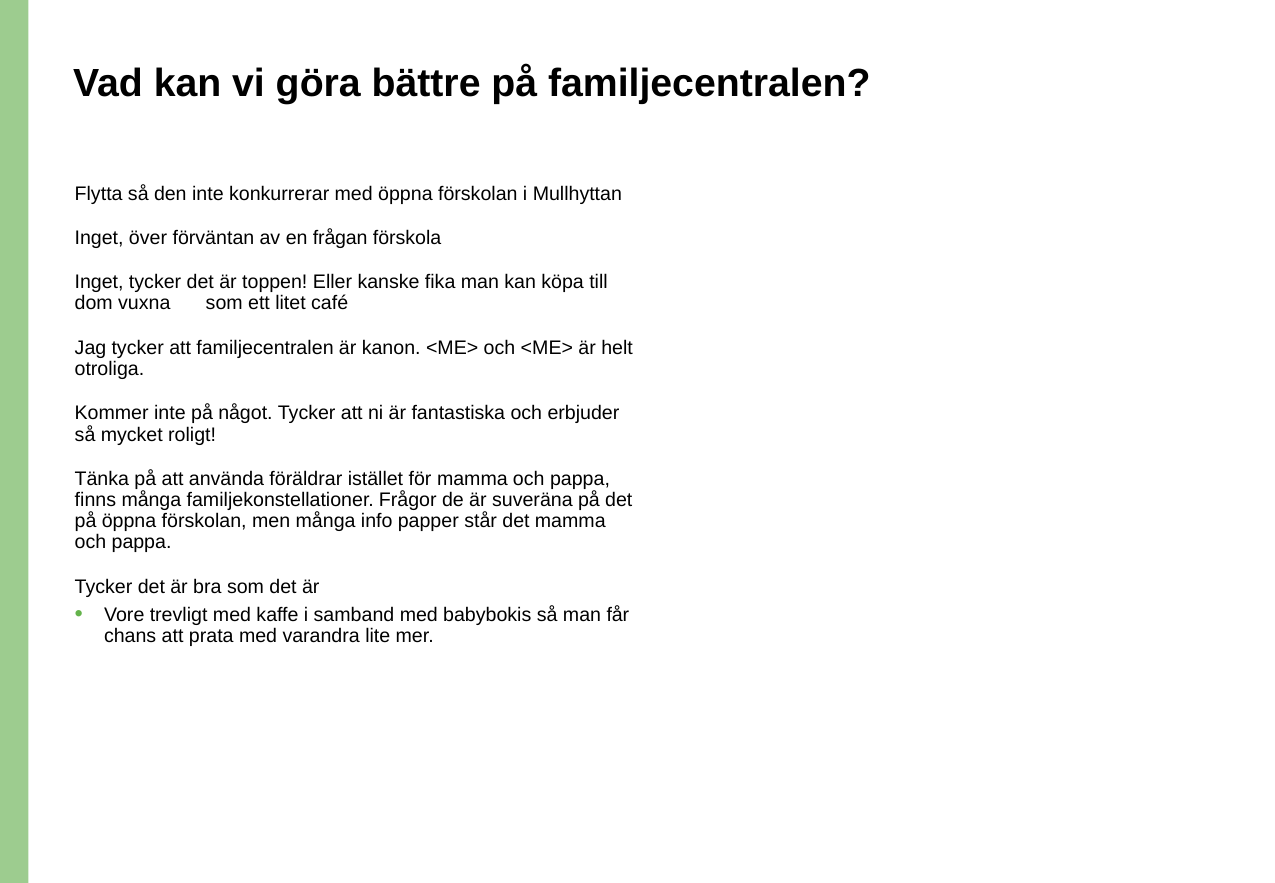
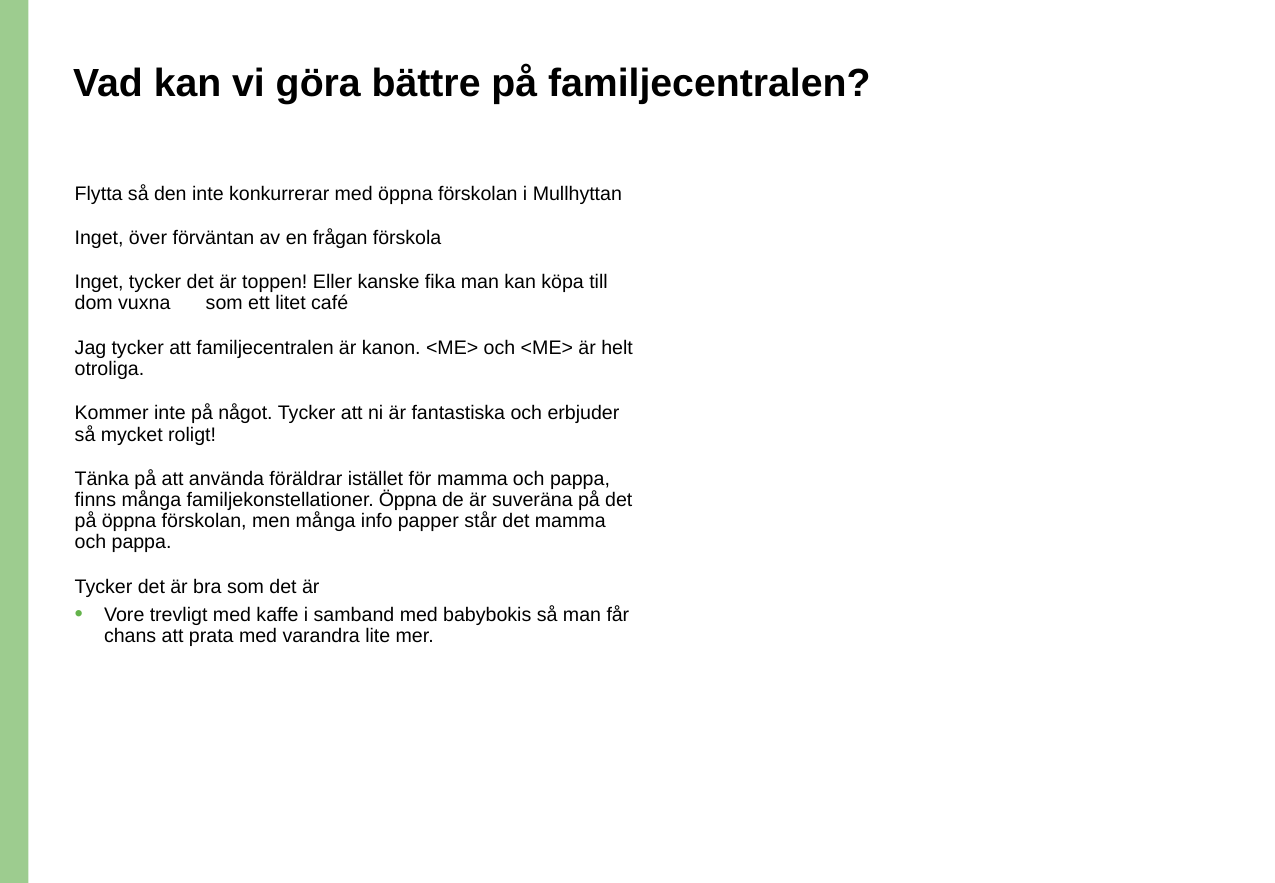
familjekonstellationer Frågor: Frågor -> Öppna (408, 500)
